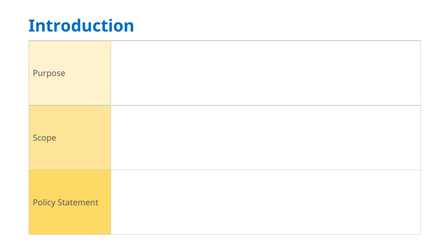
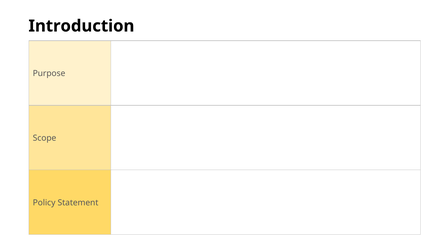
Introduction colour: blue -> black (81, 26)
